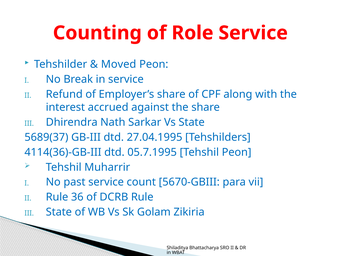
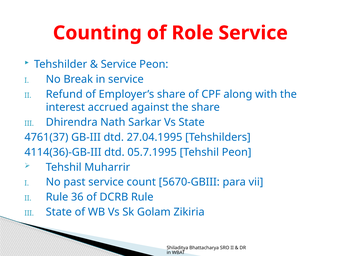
Moved: Moved -> Service (119, 64)
5689(37: 5689(37 -> 4761(37 (46, 137)
